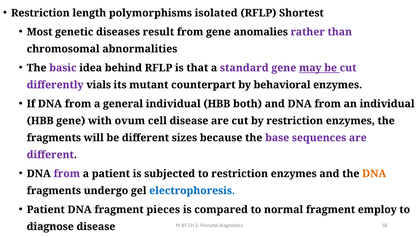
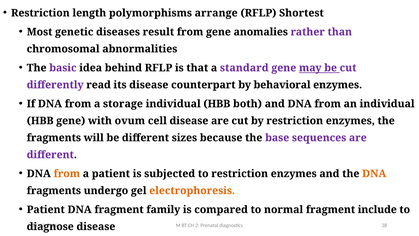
isolated: isolated -> arrange (216, 13)
vials: vials -> read (99, 85)
its mutant: mutant -> disease (149, 85)
general: general -> storage (123, 104)
from colour: purple -> orange (67, 173)
electrophoresis colour: blue -> orange (192, 190)
pieces: pieces -> family (163, 209)
employ: employ -> include (377, 209)
